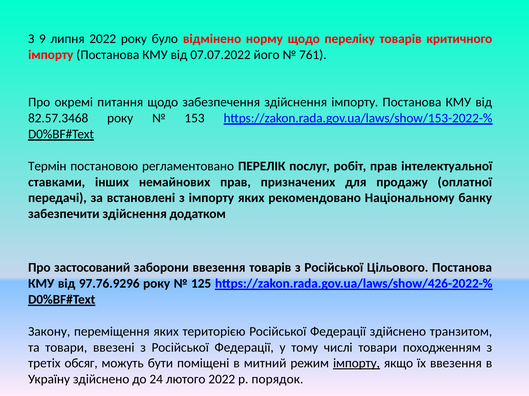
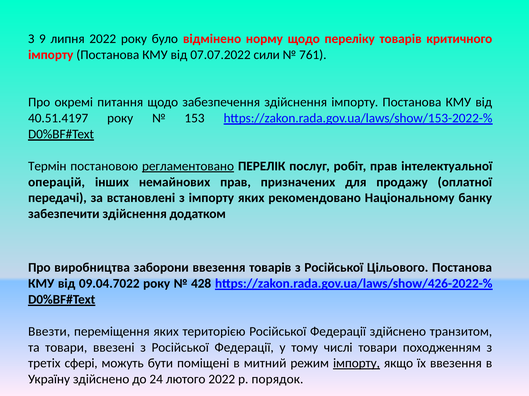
його: його -> сили (267, 55)
82.57.3468: 82.57.3468 -> 40.51.4197 (58, 118)
регламентовано underline: none -> present (188, 167)
ставками: ставками -> операцій (57, 182)
застосований: застосований -> виробництва (92, 268)
97.76.9296: 97.76.9296 -> 09.04.7022 (109, 284)
125: 125 -> 428 (201, 284)
Закону: Закону -> Ввезти (49, 332)
обсяг: обсяг -> сфері (81, 364)
